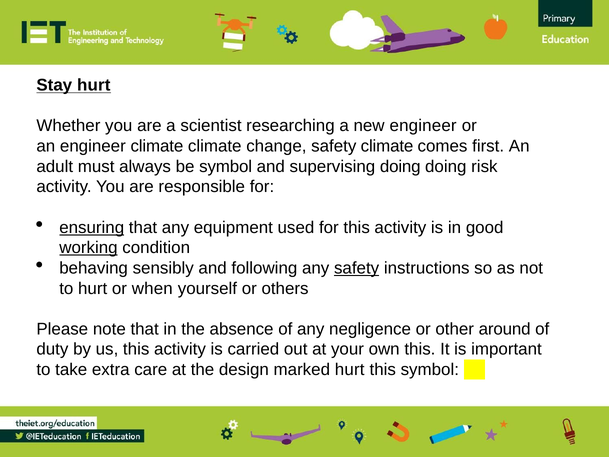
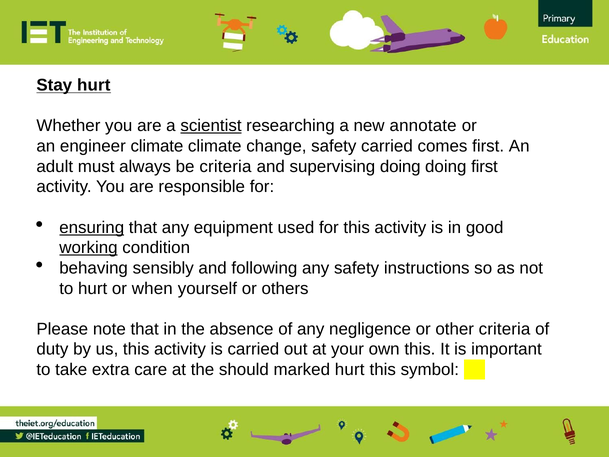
scientist underline: none -> present (211, 126)
new engineer: engineer -> annotate (423, 126)
safety climate: climate -> carried (387, 146)
be symbol: symbol -> criteria (225, 166)
doing risk: risk -> first (484, 166)
safety underline: present -> none (357, 268)
other around: around -> criteria (505, 329)
design: design -> should (244, 370)
